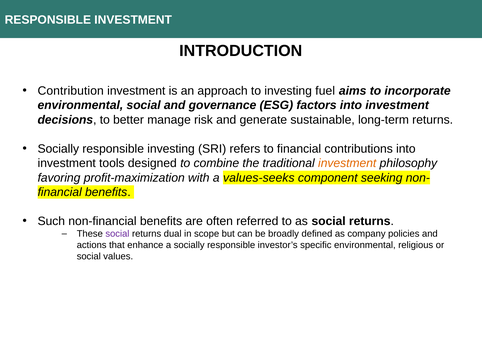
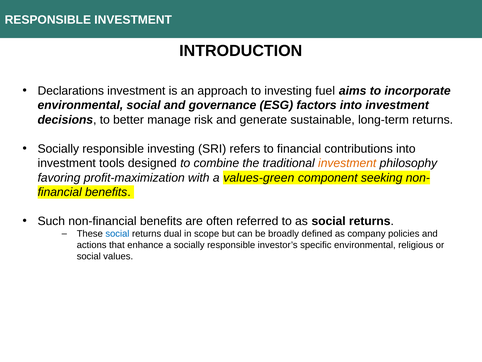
Contribution: Contribution -> Declarations (71, 91)
values-seeks: values-seeks -> values-green (259, 177)
social colour: purple -> blue (117, 234)
